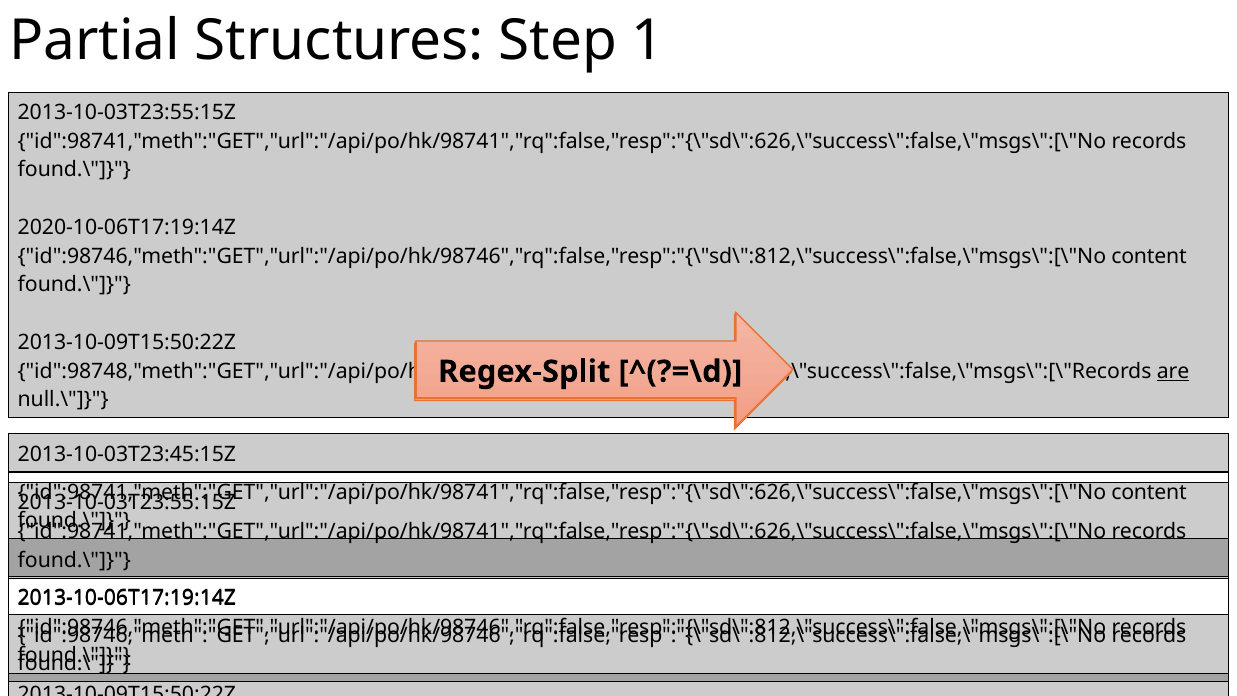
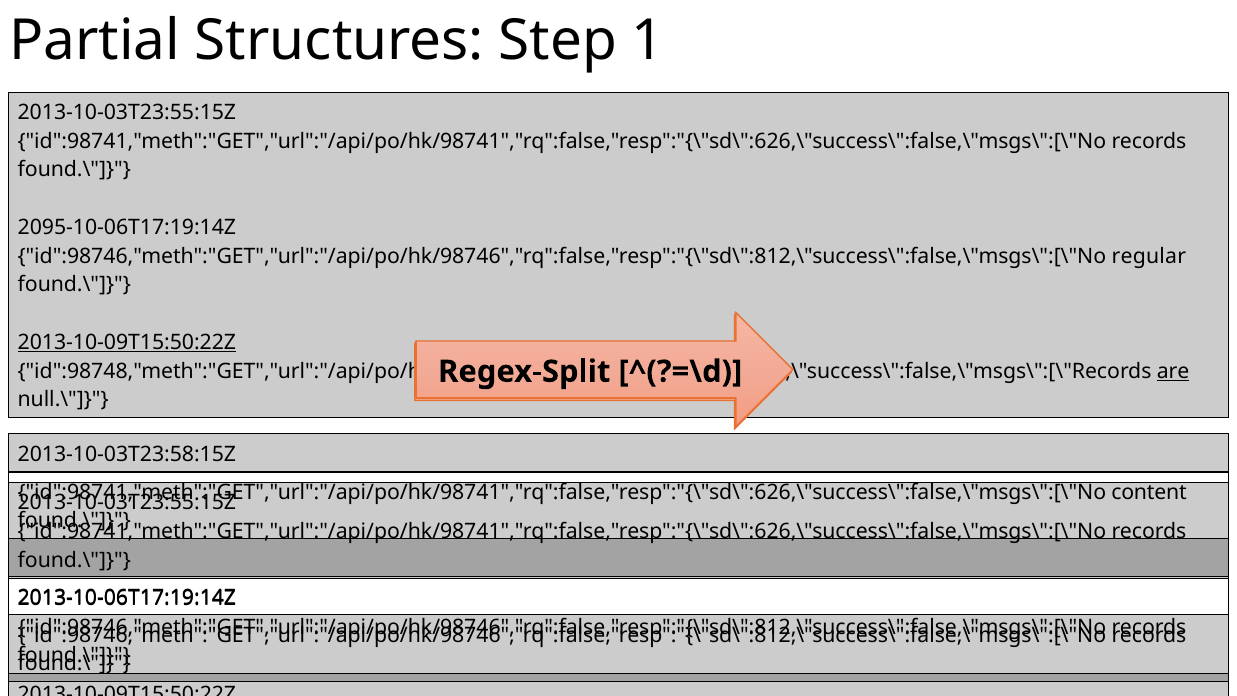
2020-10-06T17:19:14Z: 2020-10-06T17:19:14Z -> 2095-10-06T17:19:14Z (127, 227)
content: content -> regular (1149, 256)
2013-10-09T15:50:22Z underline: none -> present (127, 342)
2013-10-03T23:45:15Z: 2013-10-03T23:45:15Z -> 2013-10-03T23:58:15Z (127, 454)
